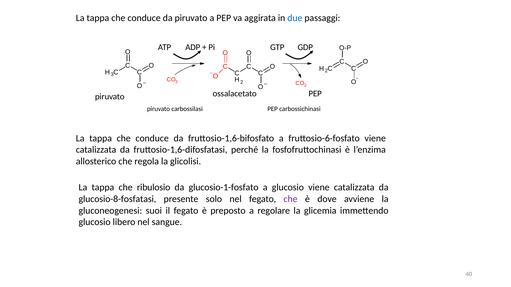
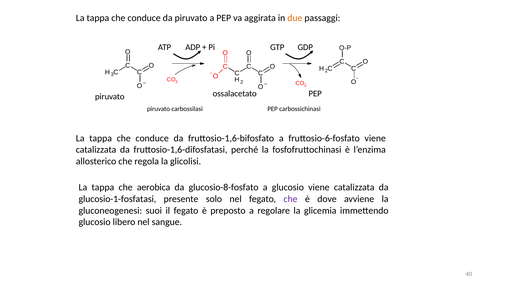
due colour: blue -> orange (295, 18)
ribulosio: ribulosio -> aerobica (154, 188)
glucosio-1-fosfato: glucosio-1-fosfato -> glucosio-8-fosfato (224, 188)
glucosio-8-fosfatasi: glucosio-8-fosfatasi -> glucosio-1-fosfatasi (117, 199)
